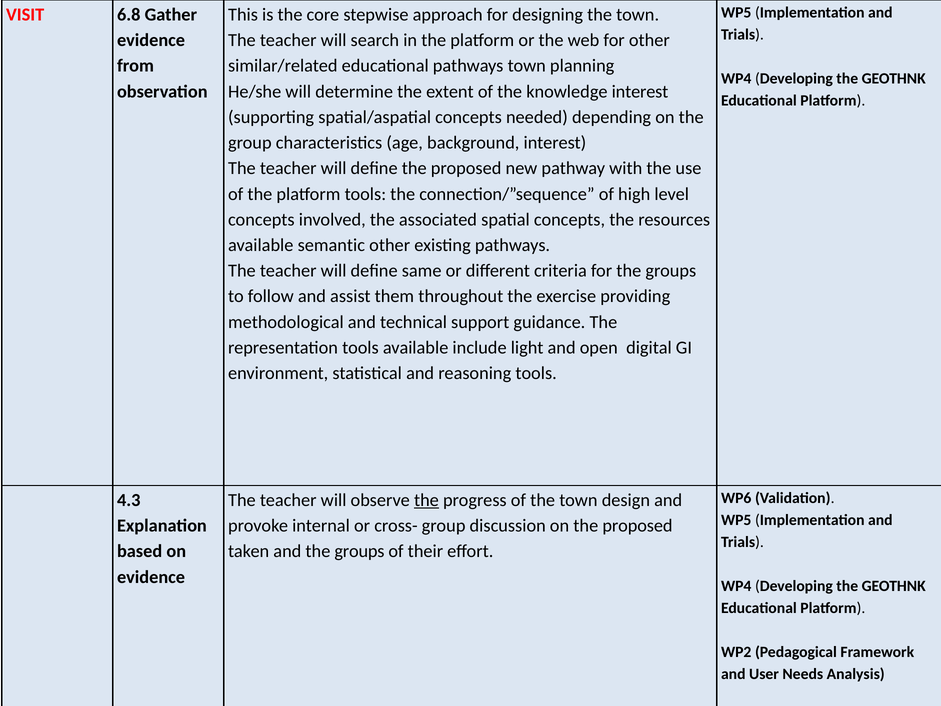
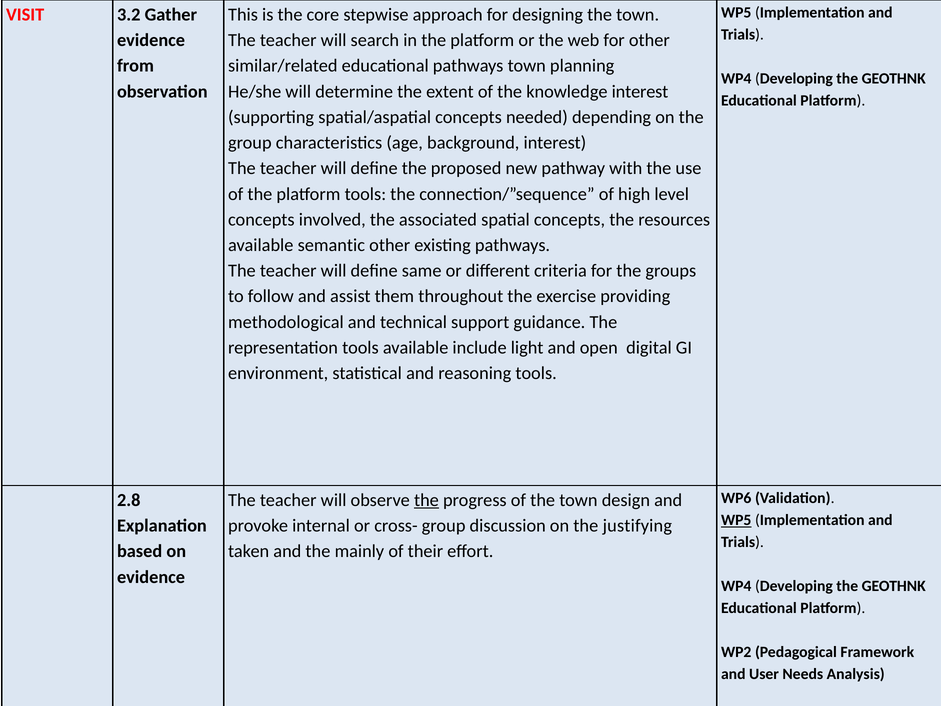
6.8: 6.8 -> 3.2 (129, 15)
4.3: 4.3 -> 2.8 (129, 500)
WP5 underline: none -> present (736, 520)
on the proposed: proposed -> justifying (637, 526)
and the groups: groups -> mainly (359, 551)
